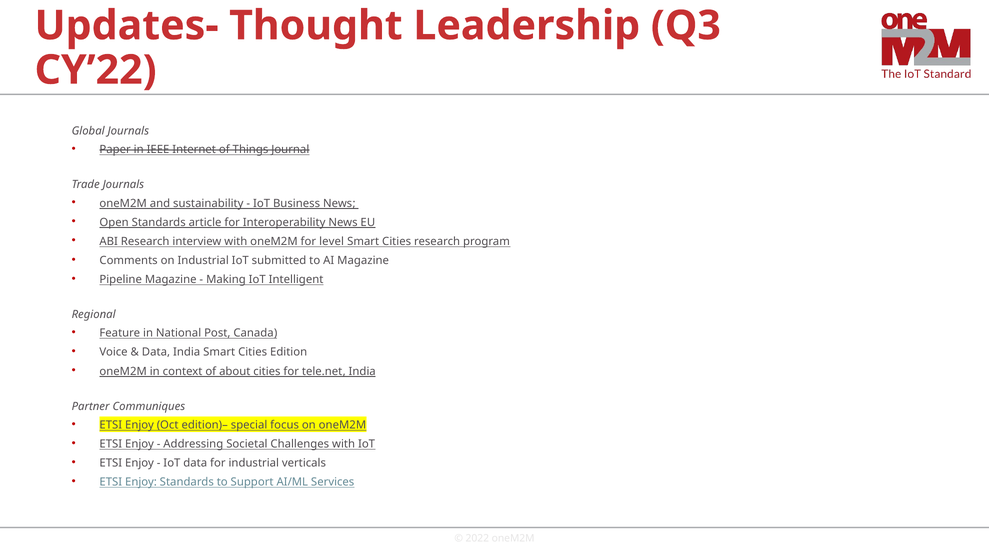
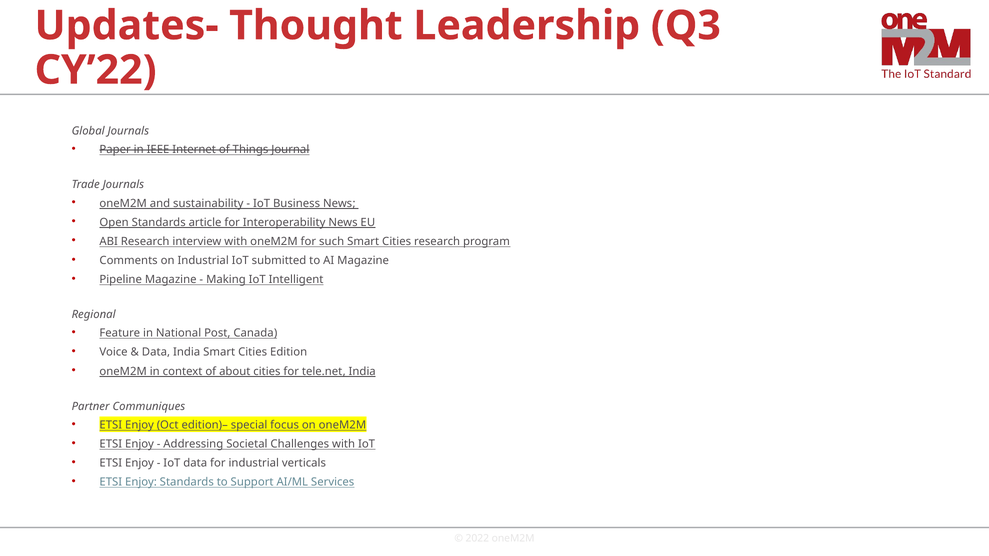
level: level -> such (332, 242)
